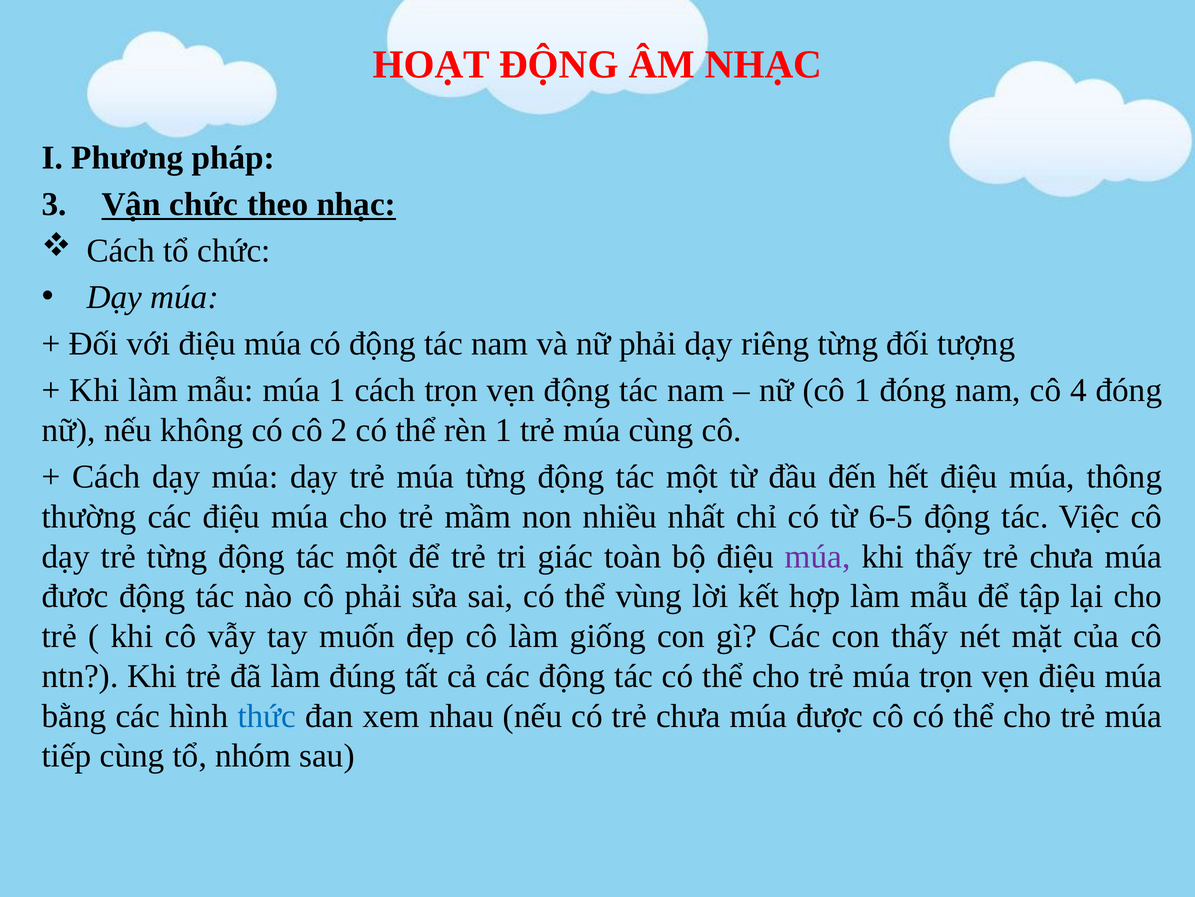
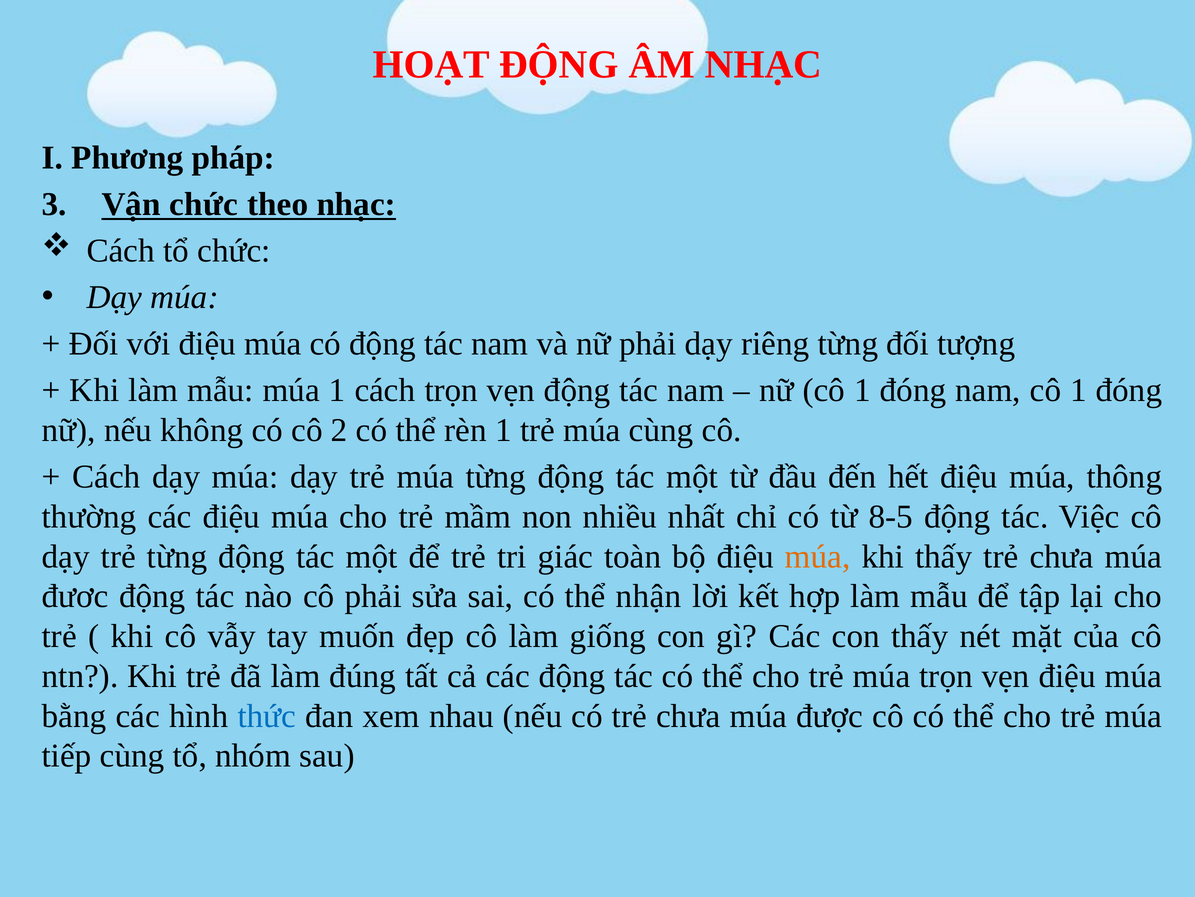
nam cô 4: 4 -> 1 (1078, 390)
6-5: 6-5 -> 8-5 (891, 516)
múa colour: purple -> orange (818, 556)
vùng: vùng -> nhận (649, 596)
